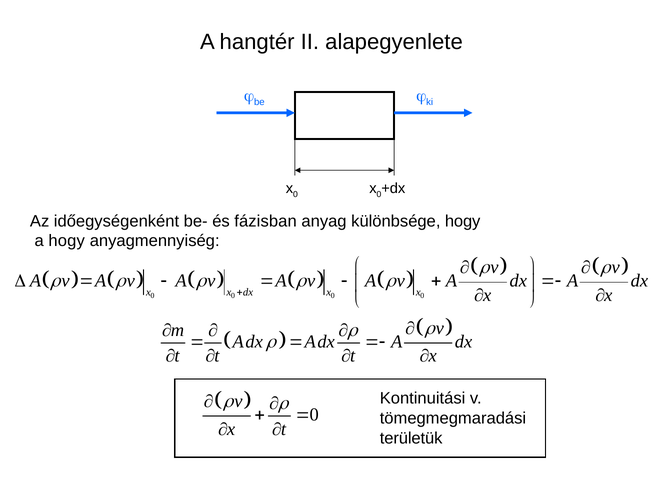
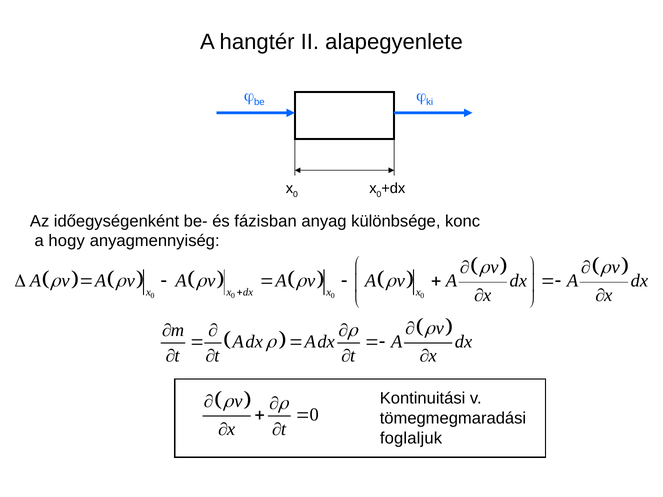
különbsége hogy: hogy -> konc (463, 221)
területük: területük -> foglaljuk (411, 438)
